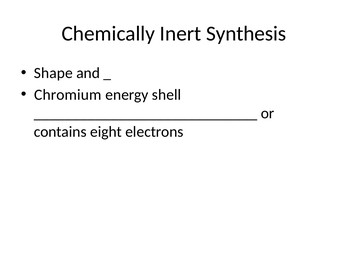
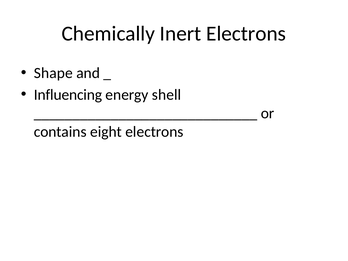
Inert Synthesis: Synthesis -> Electrons (246, 34)
Chromium: Chromium -> Influencing (68, 95)
